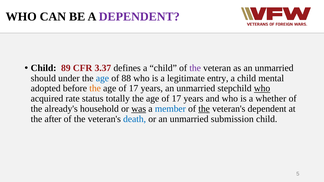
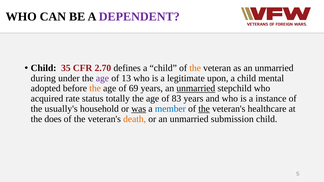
89: 89 -> 35 (66, 68)
3.37: 3.37 -> 2.70 (103, 68)
the colour: purple -> orange (195, 68)
should: should -> during (43, 78)
age colour: blue -> purple (102, 78)
88: 88 -> 13 (126, 78)
entry: entry -> upon (218, 78)
17: 17 -> 69 (134, 88)
unmarried underline: none -> present (196, 88)
who underline: present -> none (262, 88)
17: 17 -> 83 (176, 99)
whether: whether -> instance (271, 99)
already's: already's -> usually's (61, 109)
veteran's dependent: dependent -> healthcare (267, 109)
after: after -> does (53, 119)
death colour: blue -> orange (135, 119)
